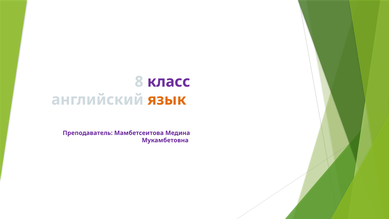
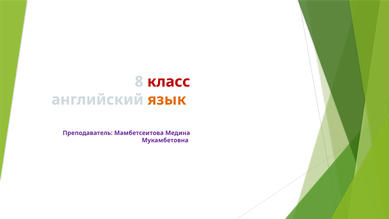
класс colour: purple -> red (169, 82)
